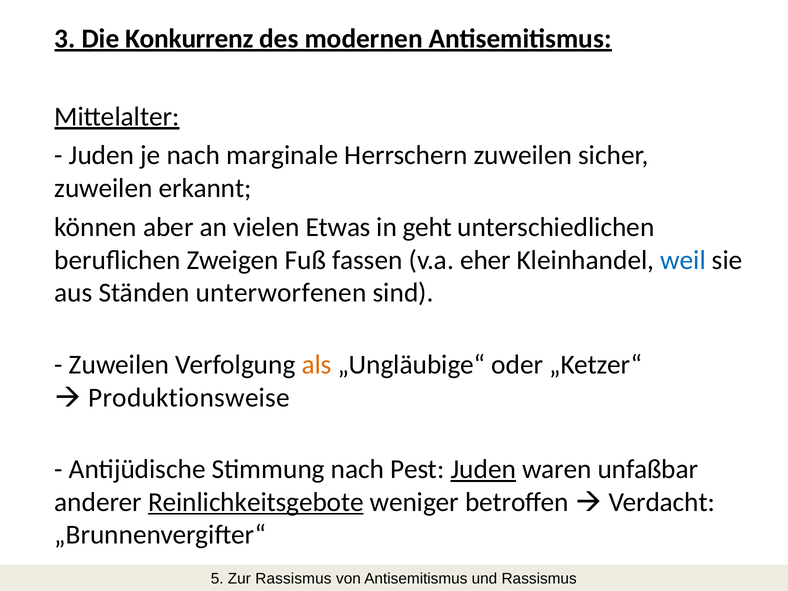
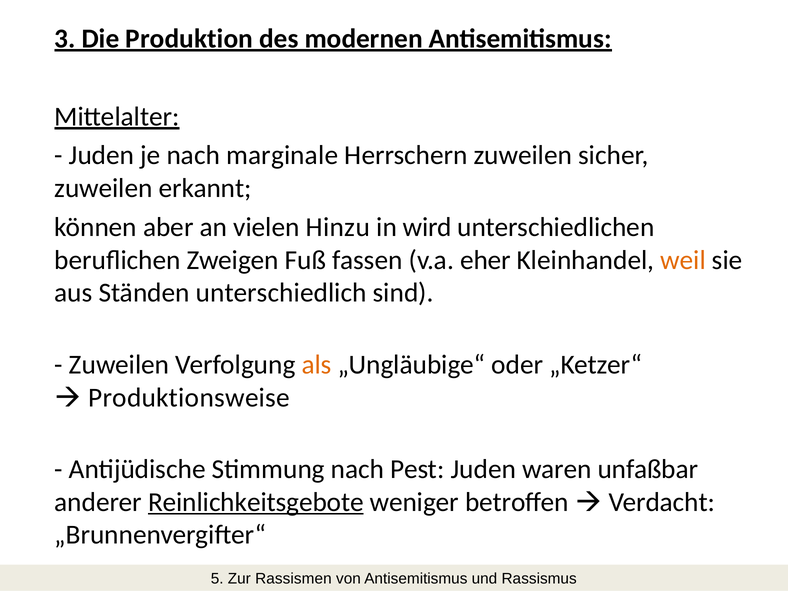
Konkurrenz: Konkurrenz -> Produktion (189, 39)
Etwas: Etwas -> Hinzu (338, 227)
geht: geht -> wird (427, 227)
weil colour: blue -> orange (683, 260)
unterworfenen: unterworfenen -> unterschiedlich (281, 293)
Juden underline: present -> none (483, 469)
Zur Rassismus: Rassismus -> Rassismen (293, 579)
